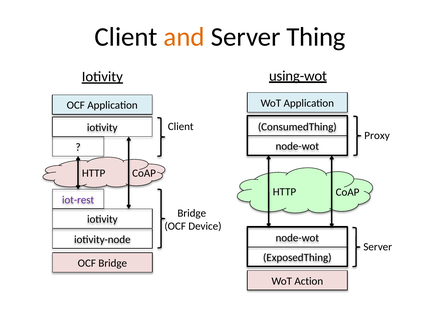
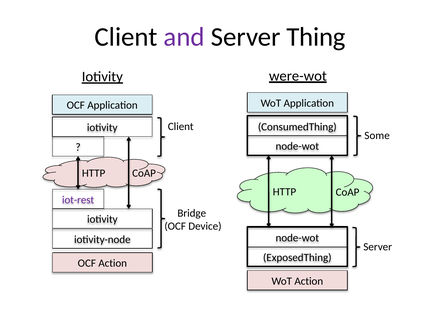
and colour: orange -> purple (184, 37)
using-wot: using-wot -> were-wot (298, 76)
Proxy: Proxy -> Some (377, 136)
OCF Bridge: Bridge -> Action (113, 263)
